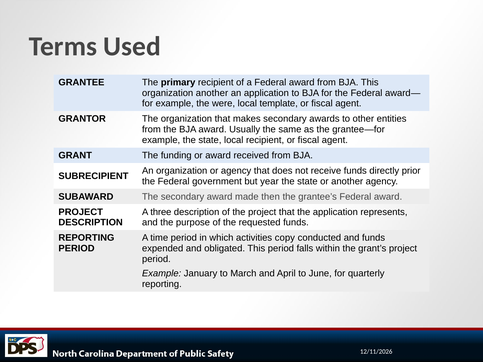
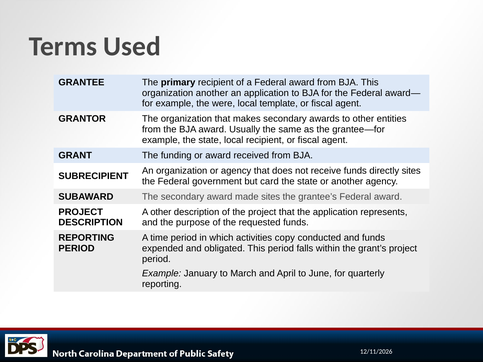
directly prior: prior -> sites (411, 171)
year: year -> card (269, 181)
made then: then -> sites (271, 197)
A three: three -> other (161, 212)
